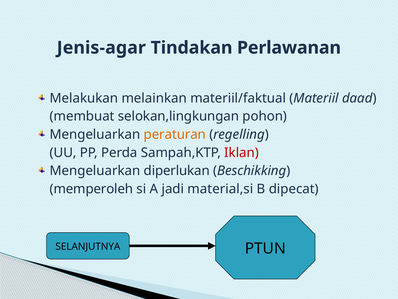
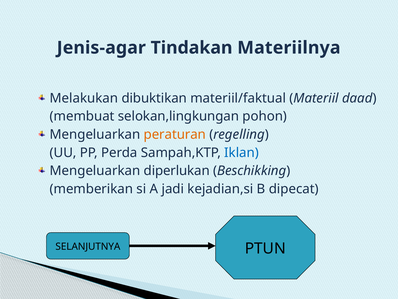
Perlawanan: Perlawanan -> Materiilnya (289, 48)
melainkan: melainkan -> dibuktikan (154, 98)
Iklan colour: red -> blue (242, 152)
memperoleh: memperoleh -> memberikan (91, 189)
material,si: material,si -> kejadian,si (220, 189)
